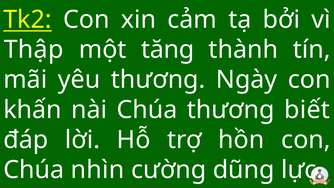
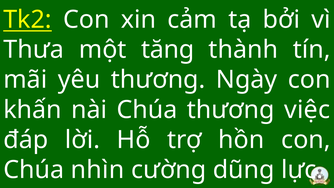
Thập: Thập -> Thưa (34, 50)
biết: biết -> việc (307, 110)
